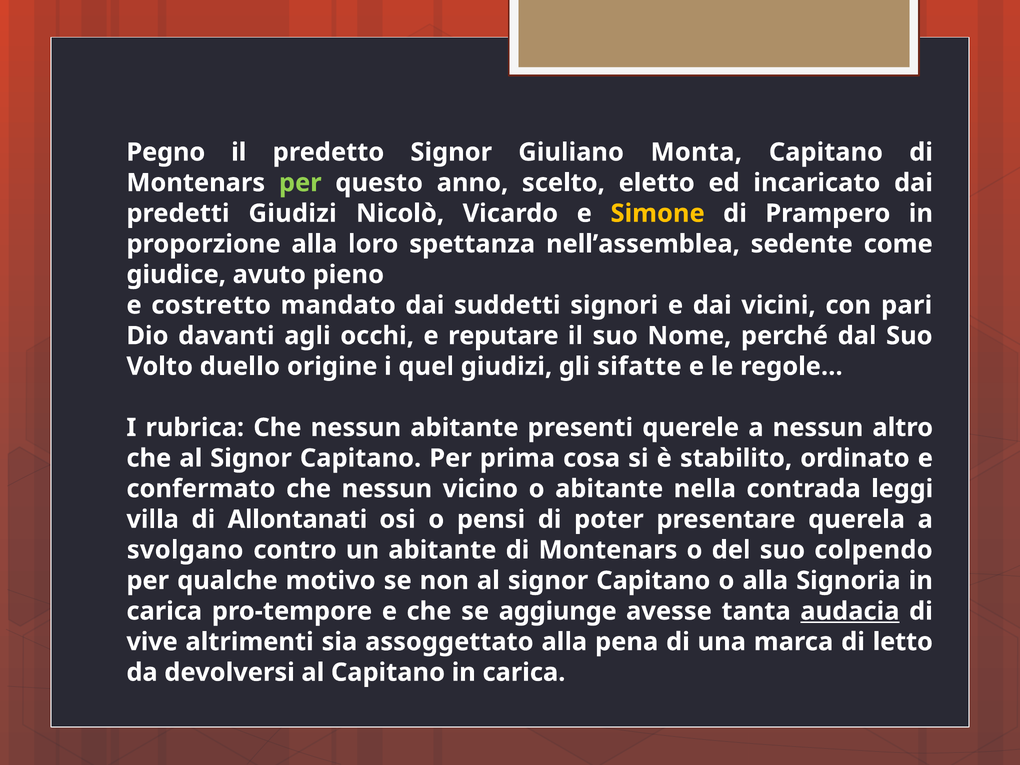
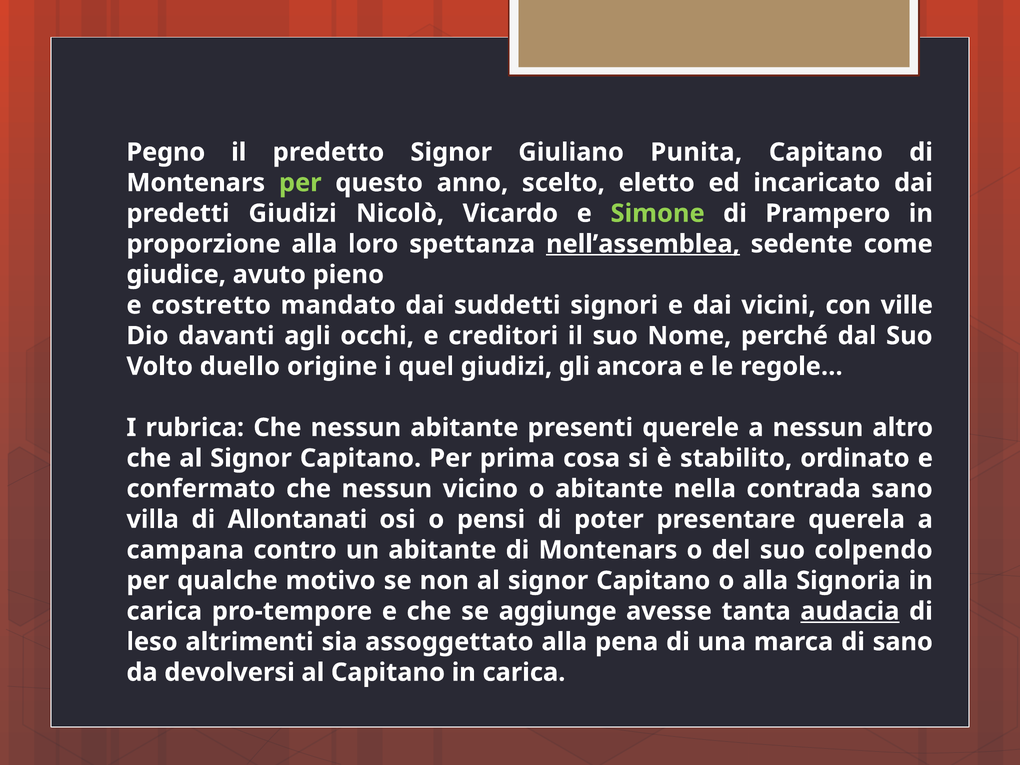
Monta: Monta -> Punita (696, 152)
Simone colour: yellow -> light green (658, 213)
nell’assemblea underline: none -> present (643, 244)
pari: pari -> ville (907, 305)
reputare: reputare -> creditori (503, 336)
sifatte: sifatte -> ancora (640, 366)
contrada leggi: leggi -> sano (902, 489)
svolgano: svolgano -> campana (185, 550)
vive: vive -> leso (152, 642)
di letto: letto -> sano (903, 642)
